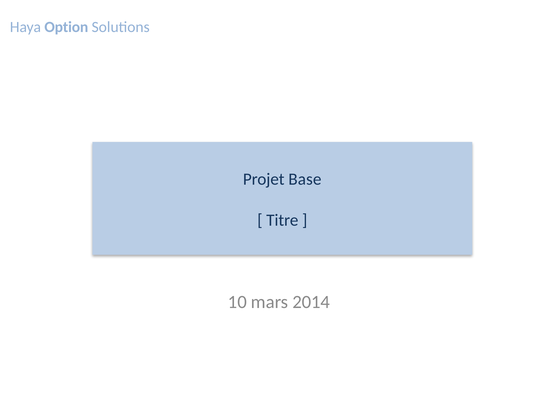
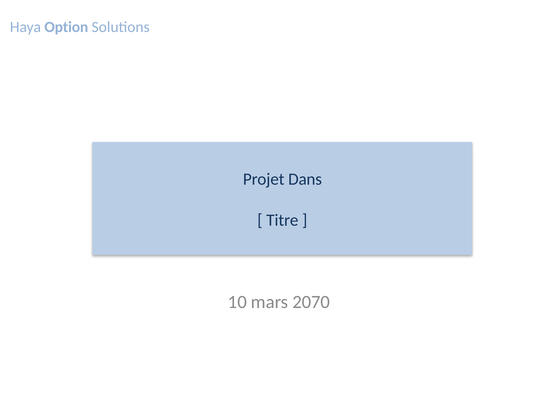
Base: Base -> Dans (305, 179)
2014: 2014 -> 2070 (311, 302)
